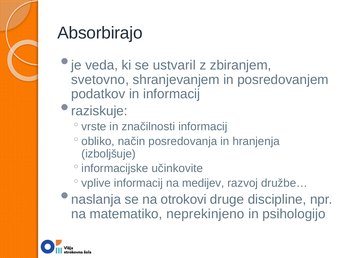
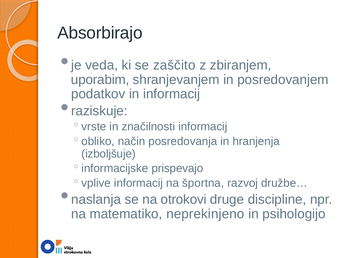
ustvaril: ustvaril -> zaščito (174, 65)
svetovno: svetovno -> uporabim (100, 80)
učinkovite: učinkovite -> prispevajo (177, 168)
medijev: medijev -> športna (203, 183)
